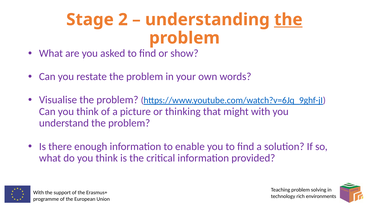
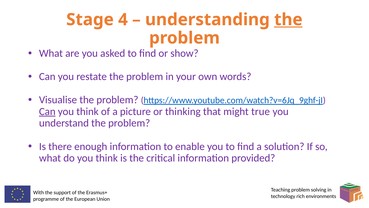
2: 2 -> 4 (123, 20)
Can underline: none -> present (47, 111)
might with: with -> true (261, 111)
